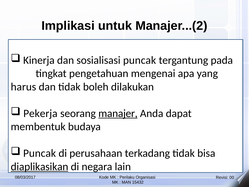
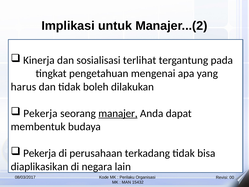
sosialisasi puncak: puncak -> terlihat (140, 60)
Puncak: Puncak -> Pekerja (40, 153)
diaplikasikan underline: present -> none (40, 166)
